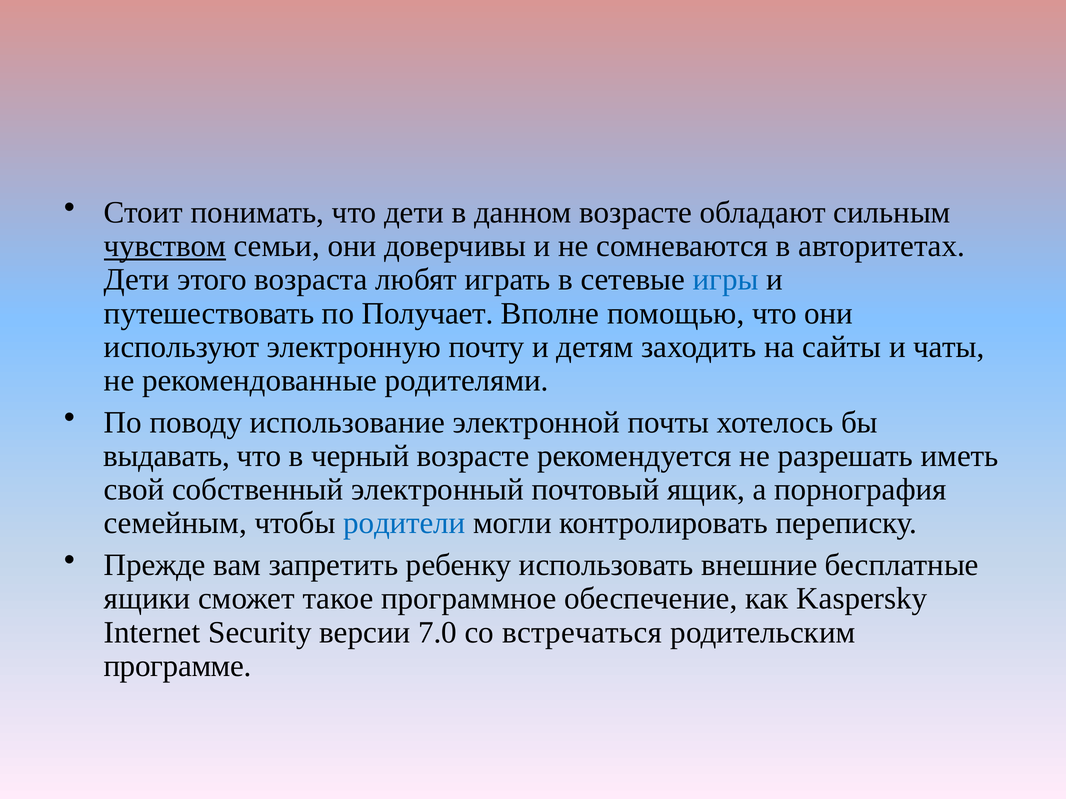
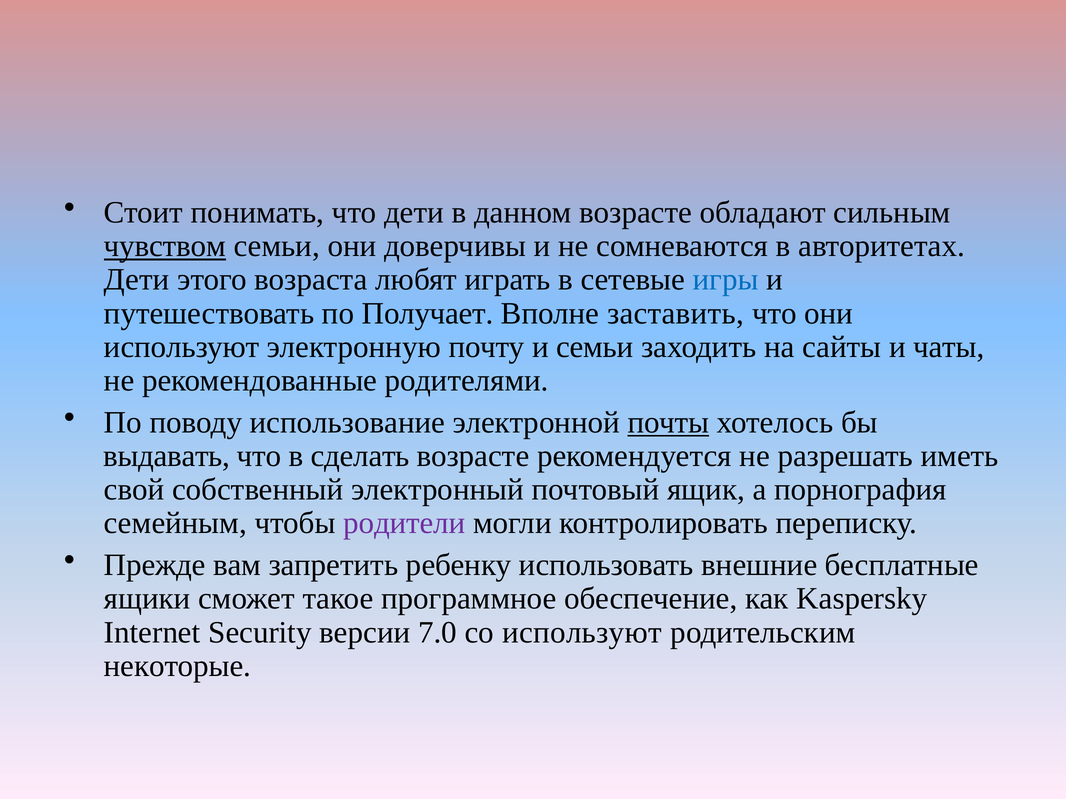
помощью: помощью -> заставить (676, 313)
и детям: детям -> семьи (595, 347)
почты underline: none -> present (668, 423)
черный: черный -> сделать (360, 456)
родители colour: blue -> purple (404, 523)
со встречаться: встречаться -> используют (582, 633)
программе: программе -> некоторые (177, 666)
